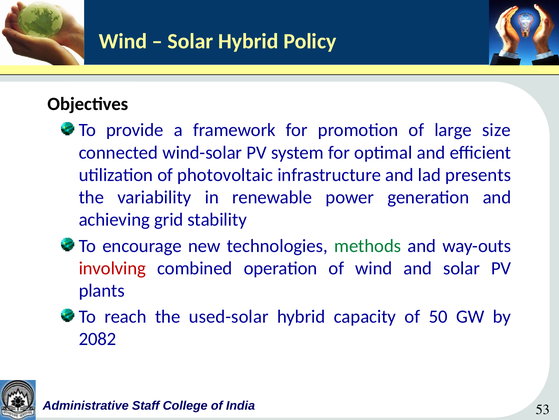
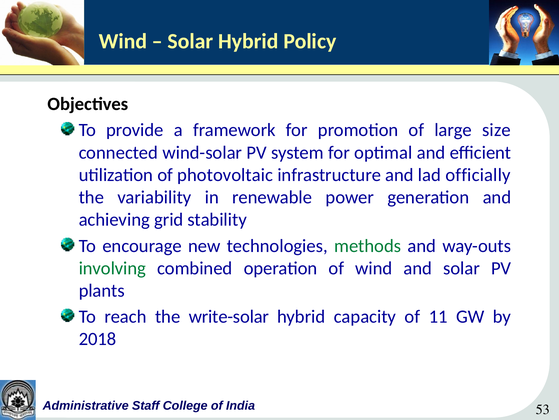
presents: presents -> officially (478, 175)
involving colour: red -> green (112, 268)
used-solar: used-solar -> write-solar (229, 316)
50: 50 -> 11 (438, 316)
2082: 2082 -> 2018 (98, 339)
